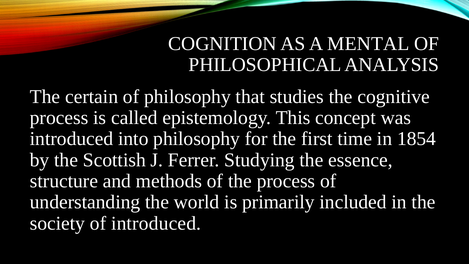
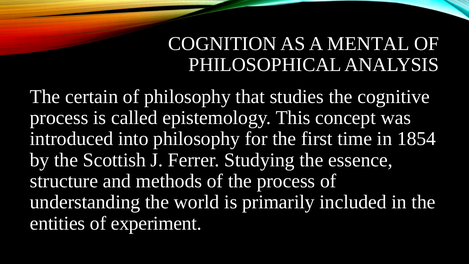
society: society -> entities (58, 223)
of introduced: introduced -> experiment (156, 223)
